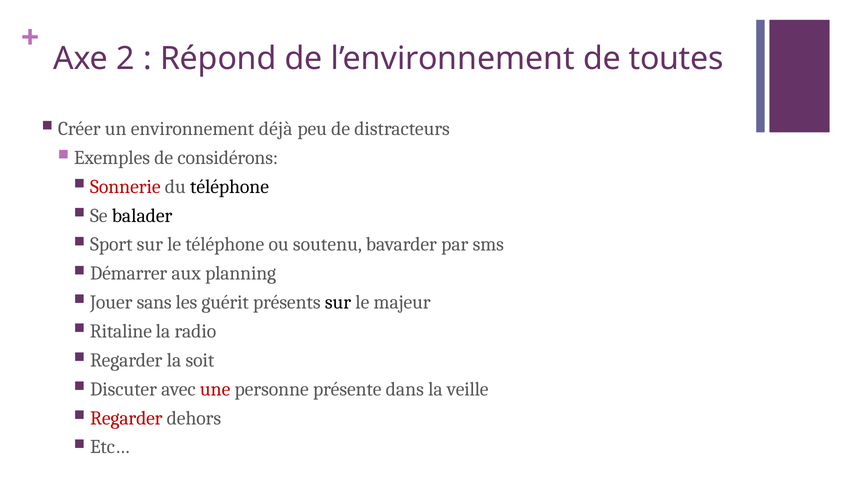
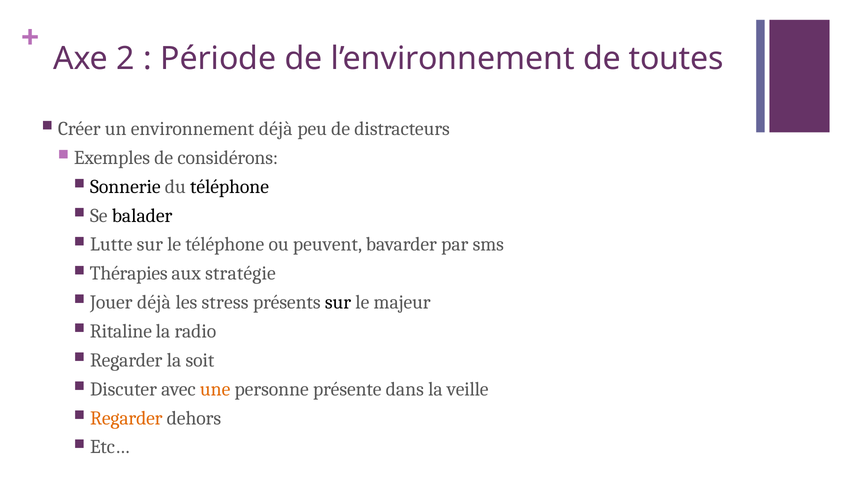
Répond: Répond -> Période (218, 59)
Sonnerie colour: red -> black (125, 187)
Sport: Sport -> Lutte (111, 245)
soutenu: soutenu -> peuvent (327, 245)
Démarrer: Démarrer -> Thérapies (129, 273)
planning: planning -> stratégie (240, 273)
Jouer sans: sans -> déjà (154, 302)
guérit: guérit -> stress (225, 302)
une colour: red -> orange (215, 389)
Regarder colour: red -> orange (126, 418)
